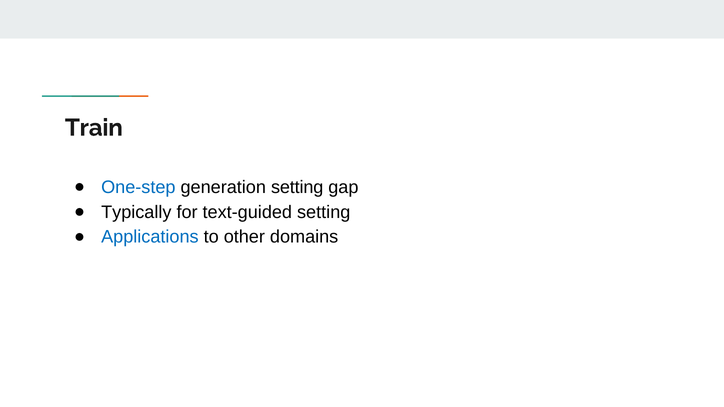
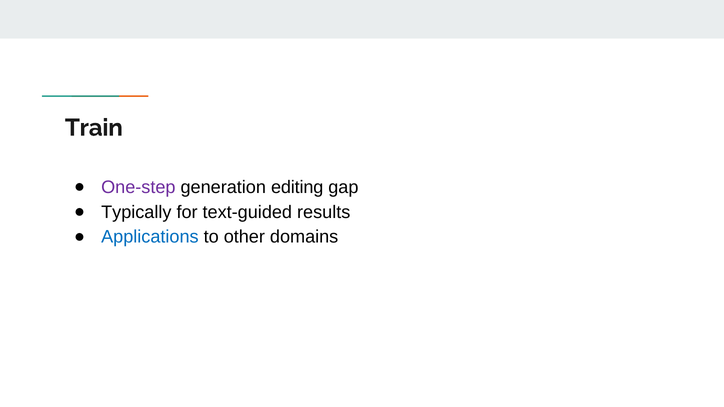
One-step colour: blue -> purple (138, 187)
generation setting: setting -> editing (297, 187)
text-guided setting: setting -> results (324, 212)
